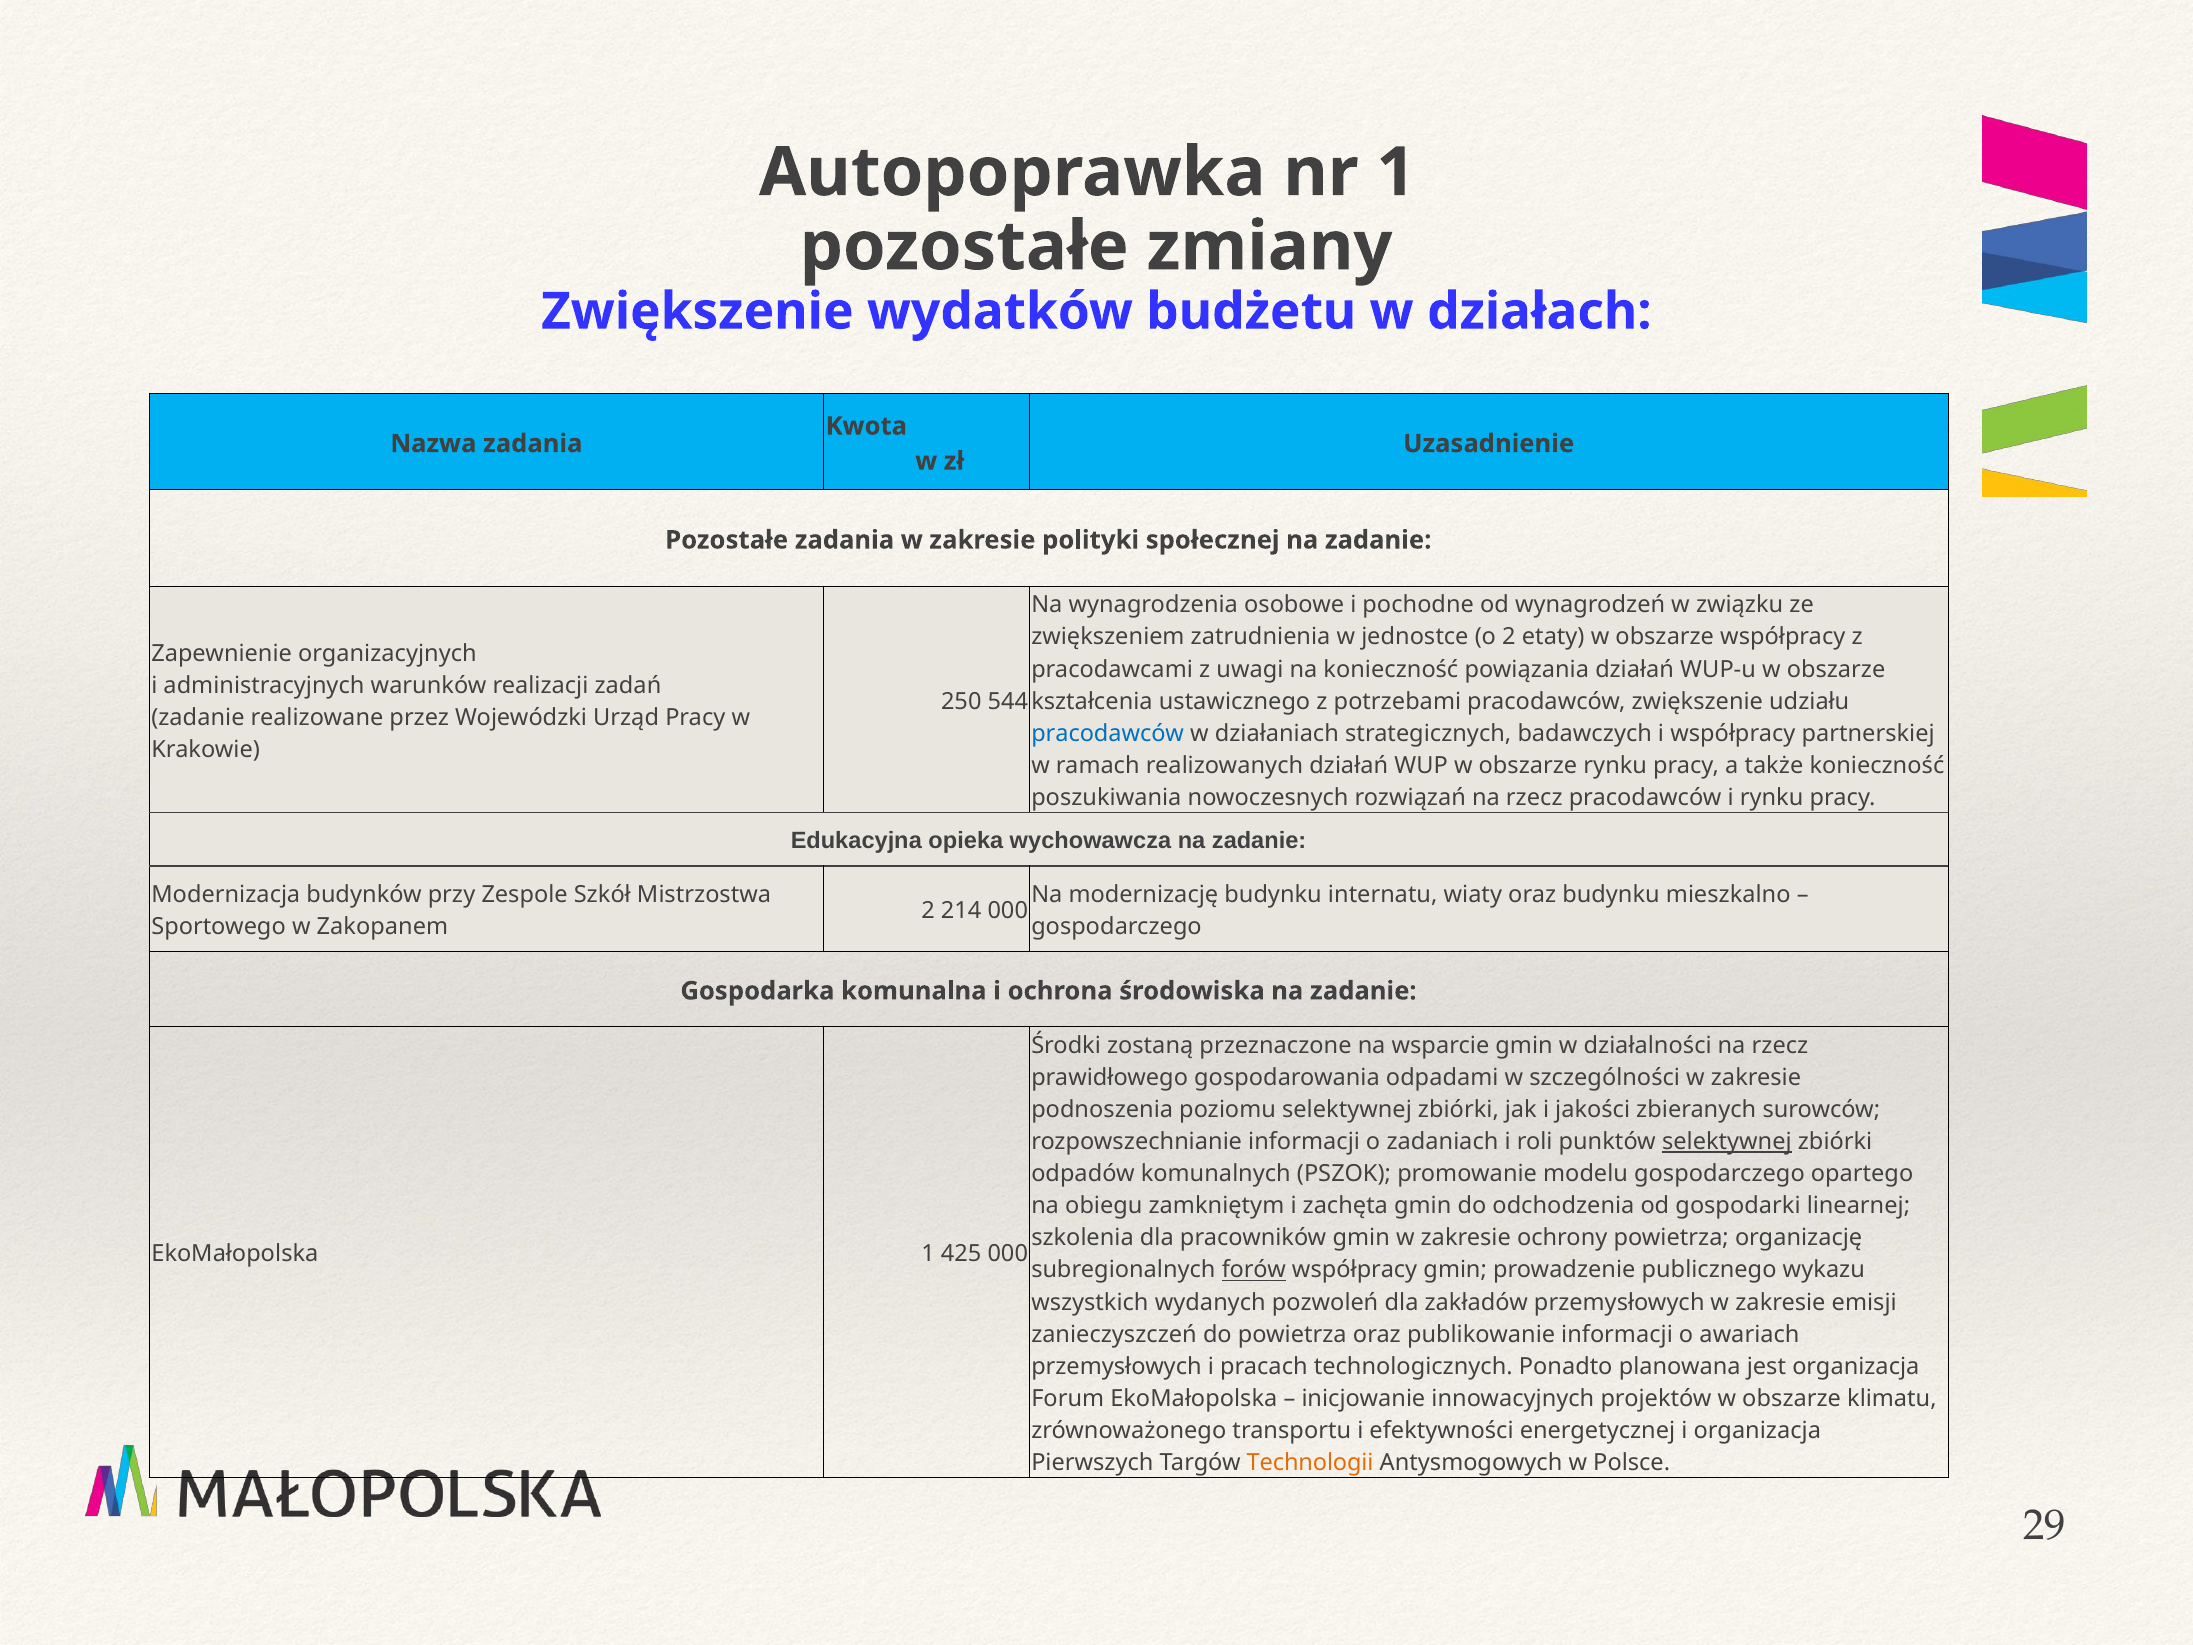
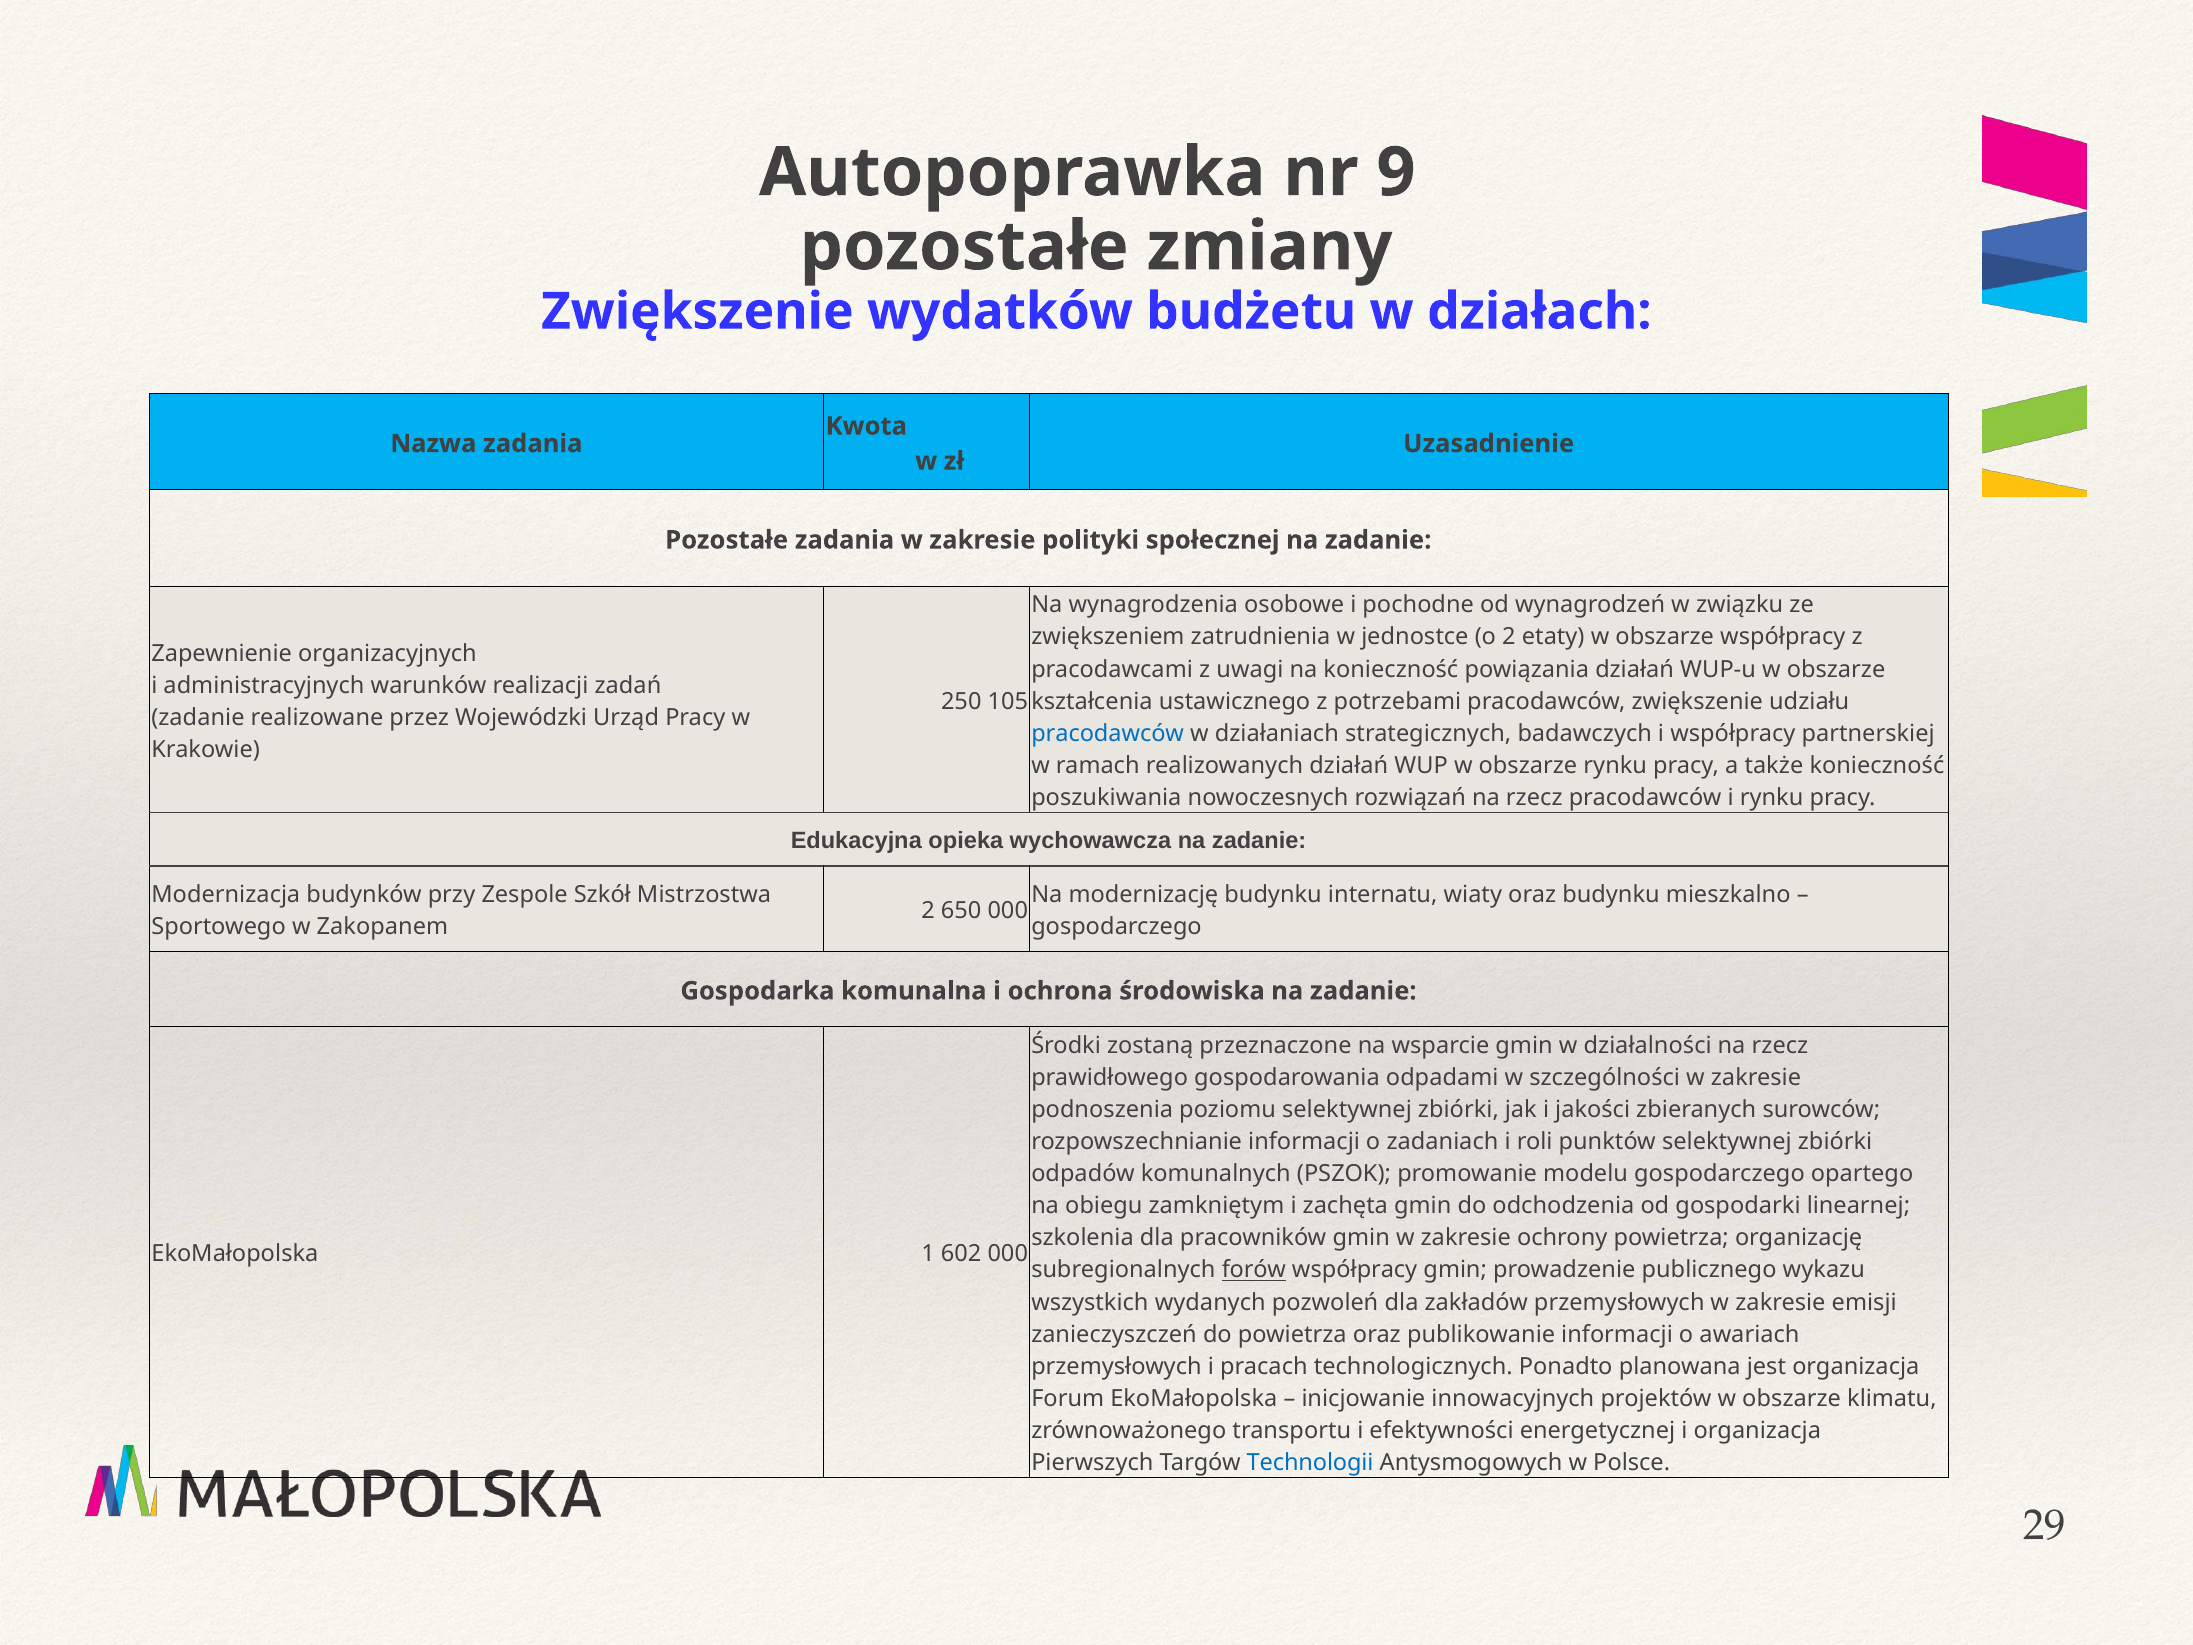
nr 1: 1 -> 9 (1396, 173)
544: 544 -> 105 (1008, 701)
214: 214 -> 650 (961, 911)
selektywnej underline: present -> none (1727, 1142)
425: 425 -> 602 (961, 1254)
Technologii colour: orange -> blue (1310, 1463)
